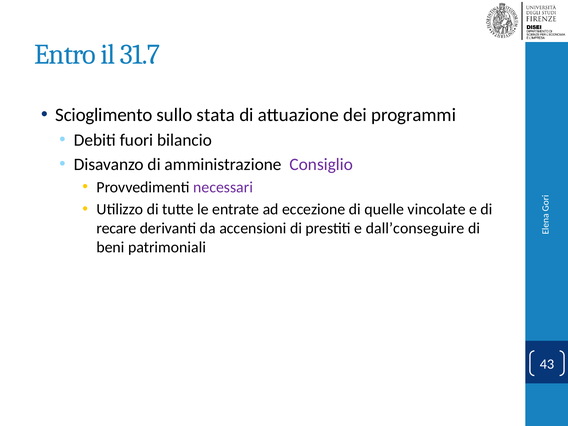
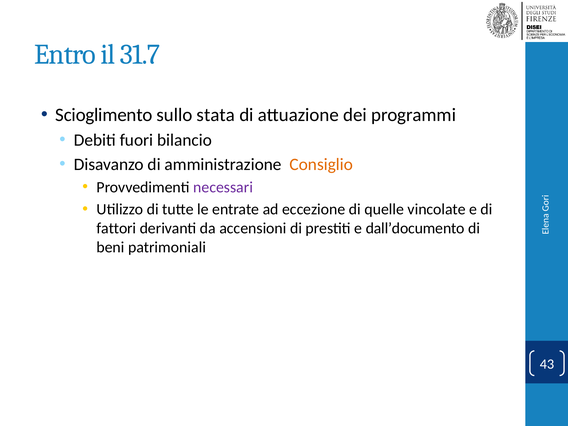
Consiglio colour: purple -> orange (321, 164)
recare: recare -> fattori (116, 228)
dall’conseguire: dall’conseguire -> dall’documento (415, 228)
